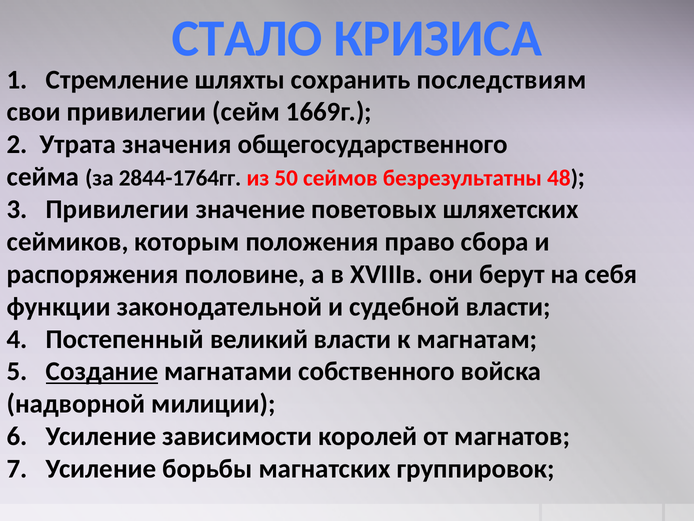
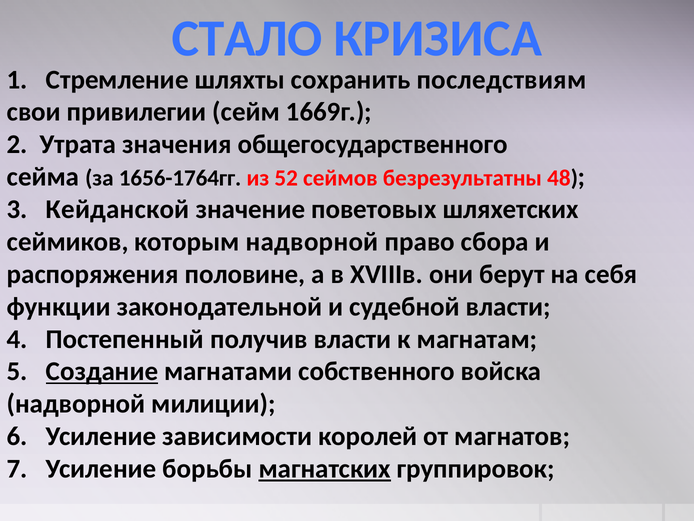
2844-1764гг: 2844-1764гг -> 1656-1764гг (180, 178)
50: 50 -> 52 (286, 178)
Привилегии: Привилегии -> Кейданской (118, 209)
которым положения: положения -> надворной (312, 242)
великий: великий -> получив (259, 339)
магнатских underline: none -> present (325, 468)
